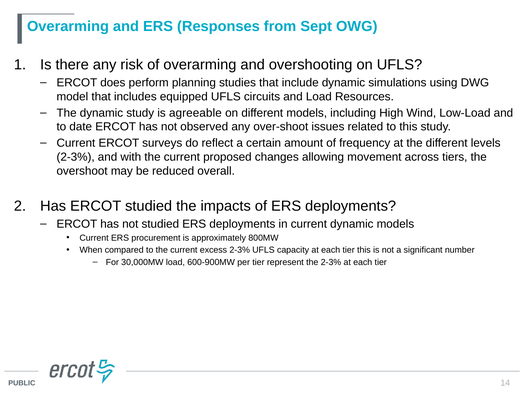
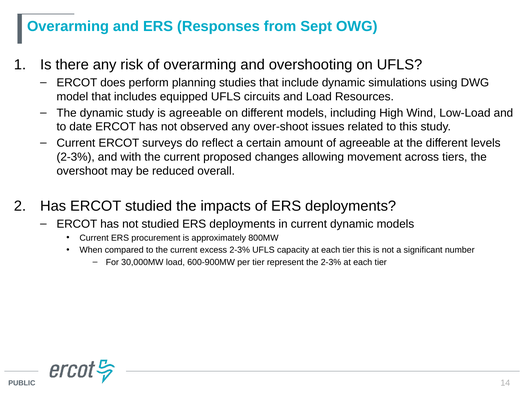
of frequency: frequency -> agreeable (365, 143)
